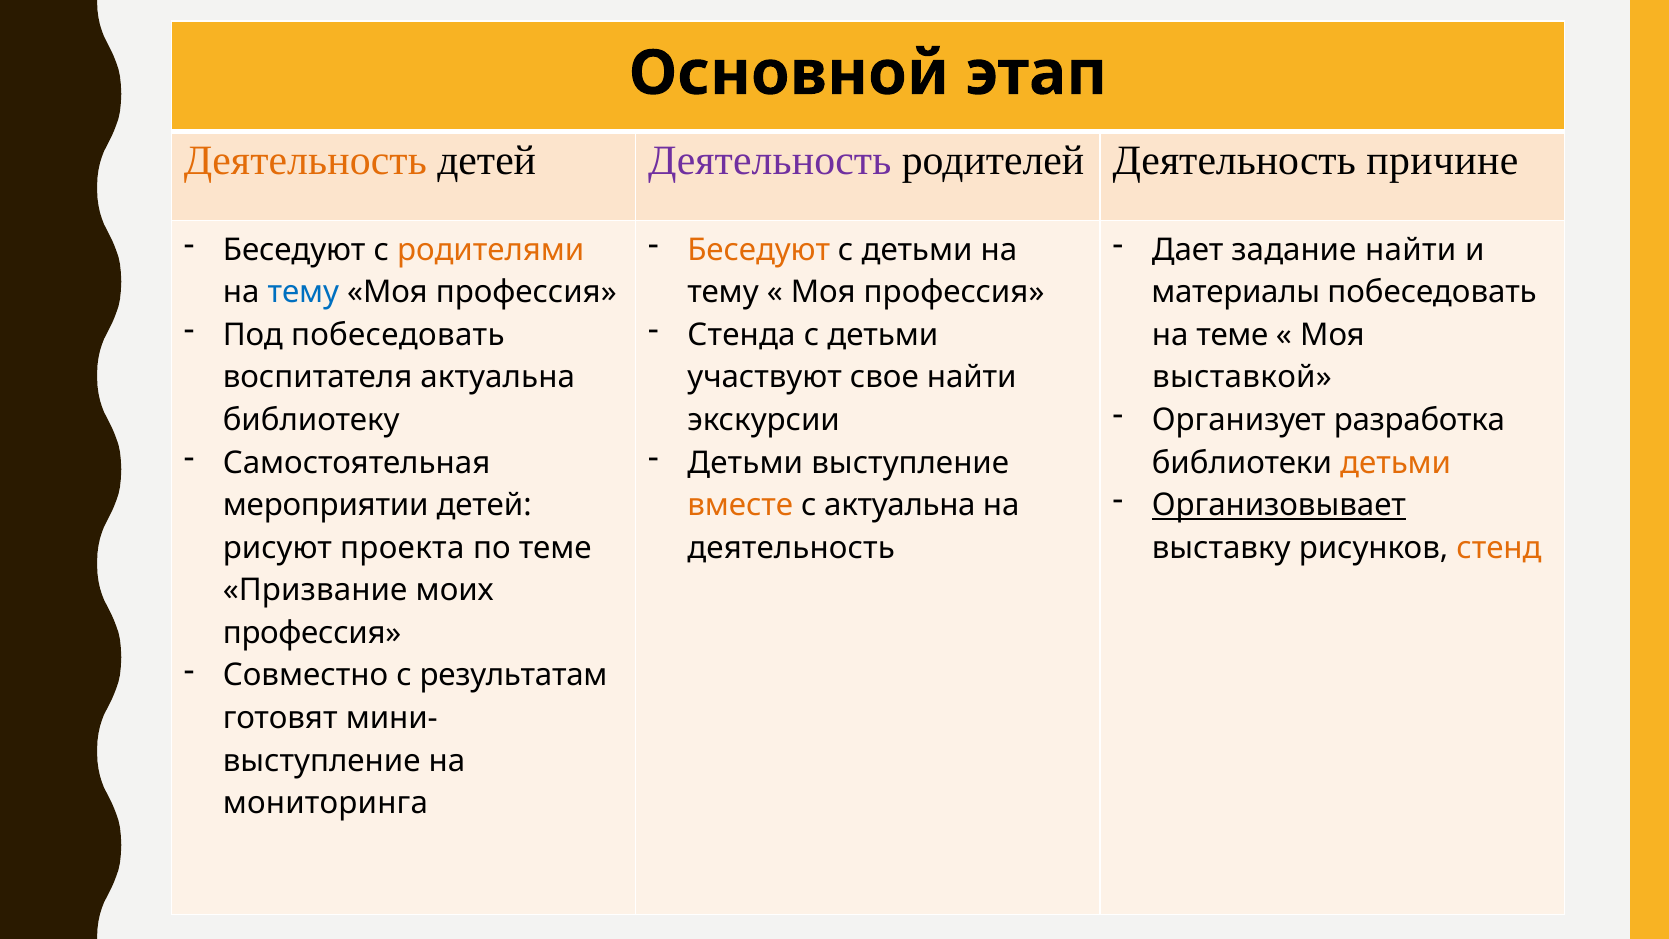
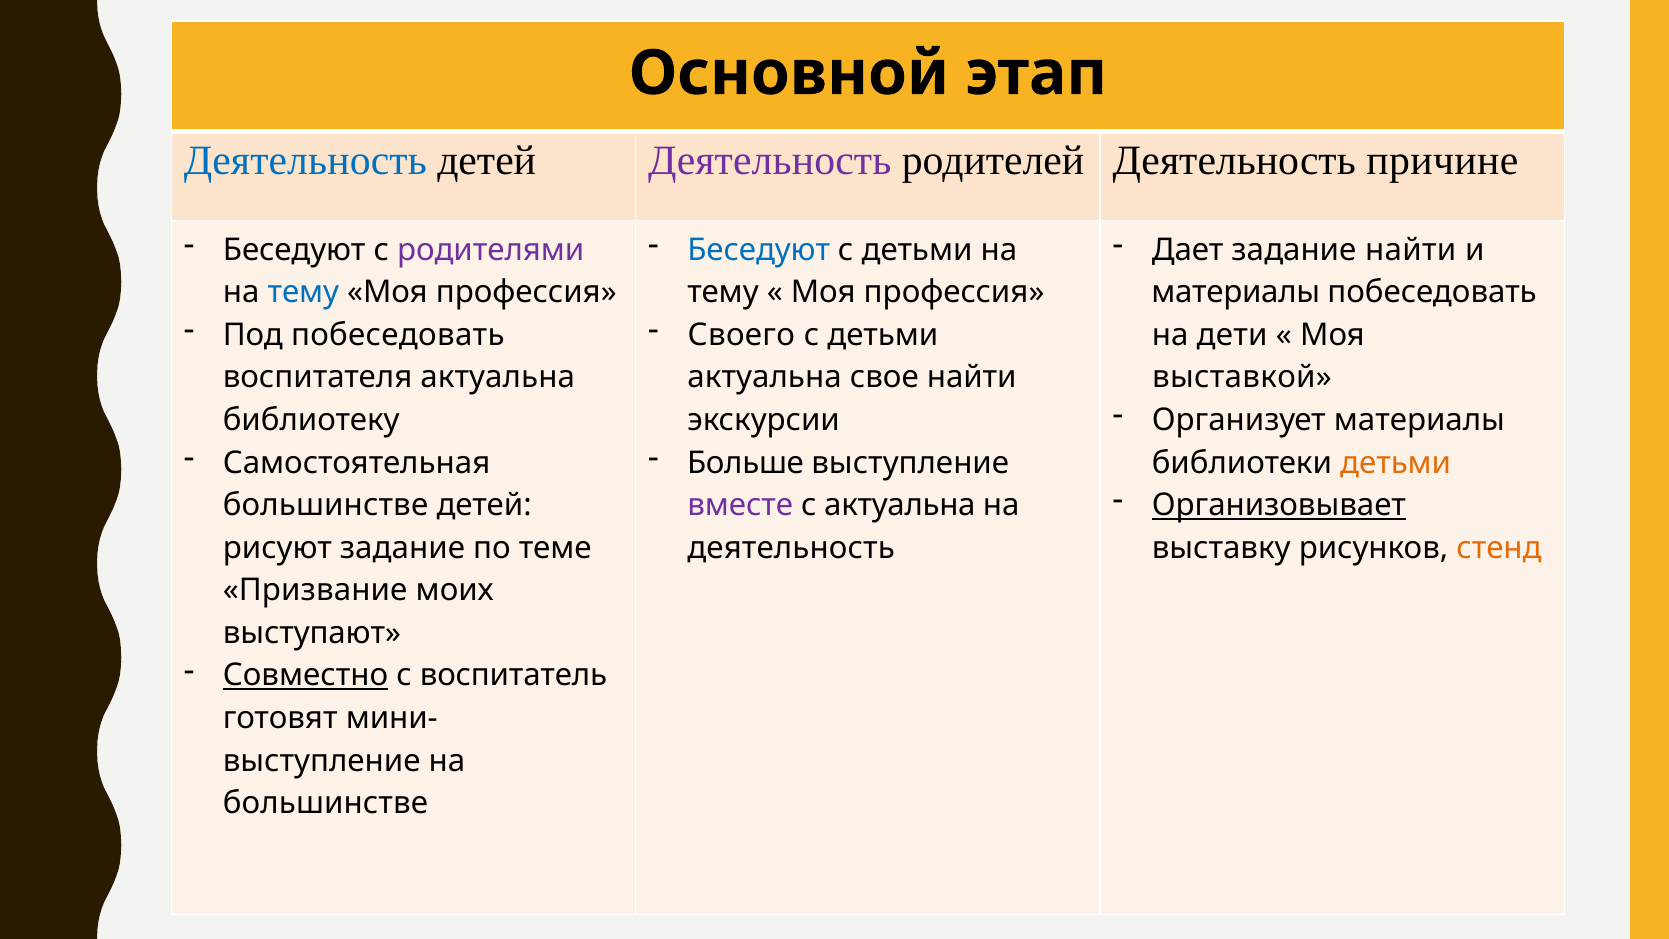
Деятельность colour: orange -> blue (305, 161)
родителями colour: orange -> purple (491, 250)
Беседуют colour: orange -> blue (759, 250)
Стенда: Стенда -> Своего (741, 335)
на теме: теме -> дети (1232, 335)
участвуют: участвуют -> актуальна (765, 377)
Организует разработка: разработка -> материалы (1419, 420)
Детьми: Детьми -> Больше (745, 463)
мероприятии: мероприятии -> большинстве (326, 505)
вместе colour: orange -> purple (740, 505)
рисуют проекта: проекта -> задание (402, 548)
профессия: профессия -> выступают (312, 633)
Совместно underline: none -> present (306, 675)
результатам: результатам -> воспитатель (513, 675)
мониторинга: мониторинга -> большинстве (326, 803)
